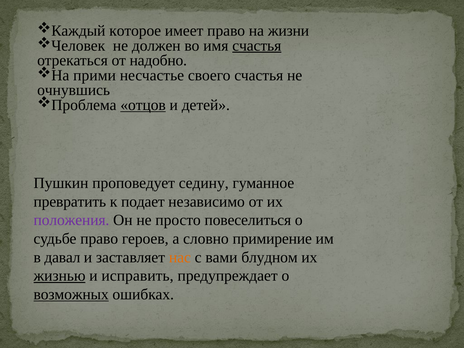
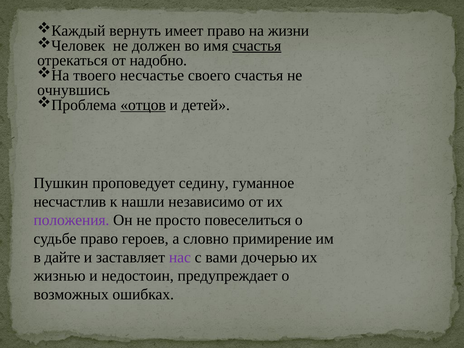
которое: которое -> вернуть (135, 31)
прими: прими -> твоего (95, 75)
превратить: превратить -> несчастлив (70, 202)
подает: подает -> нашли (143, 202)
давал: давал -> дайте (62, 257)
нас colour: orange -> purple (180, 257)
блудном: блудном -> дочерью (269, 257)
жизнью underline: present -> none (60, 276)
исправить: исправить -> недостоин (138, 276)
возможных underline: present -> none (71, 294)
